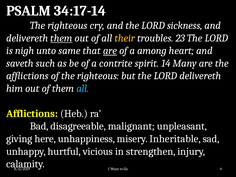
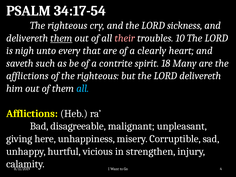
34:17-14: 34:17-14 -> 34:17-54 (80, 11)
their colour: yellow -> pink (125, 38)
23: 23 -> 10 (180, 38)
same: same -> every (69, 51)
are underline: present -> none (110, 51)
among: among -> clearly (152, 51)
14: 14 -> 18 (166, 63)
Inheritable: Inheritable -> Corruptible (175, 139)
